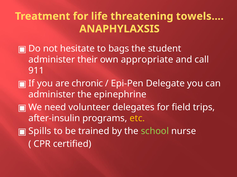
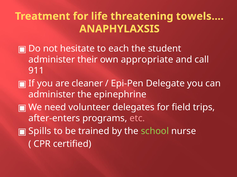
bags: bags -> each (119, 49)
chronic: chronic -> cleaner (87, 84)
after-insulin: after-insulin -> after-enters (54, 119)
etc colour: yellow -> pink (137, 119)
